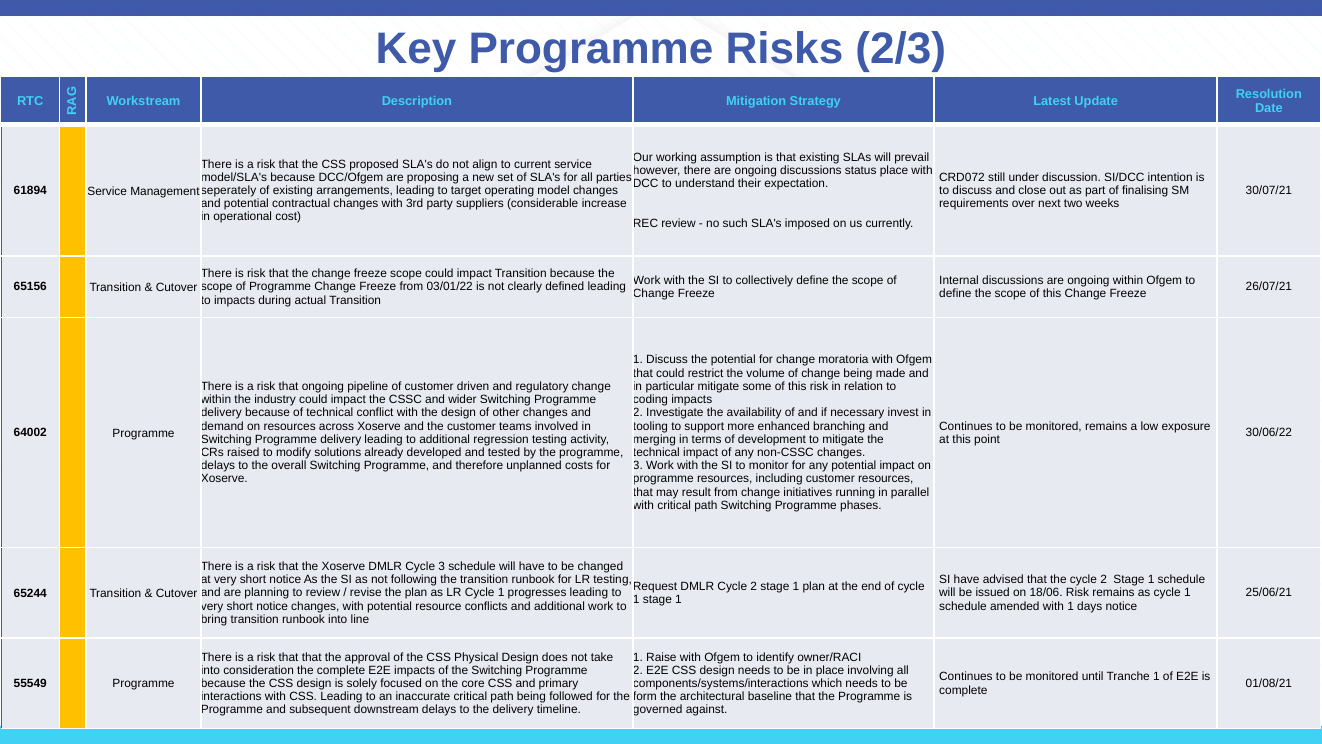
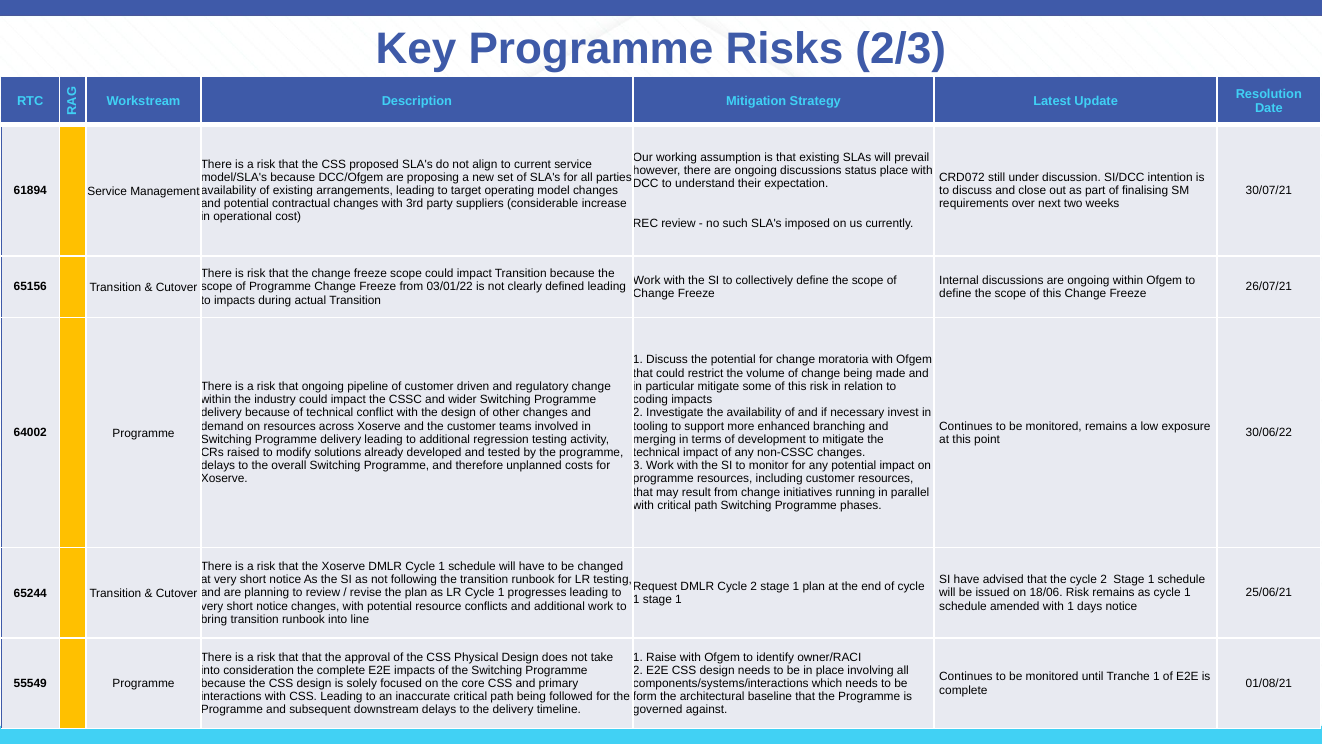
seperately: seperately -> availability (229, 191)
DMLR Cycle 3: 3 -> 1 (442, 566)
